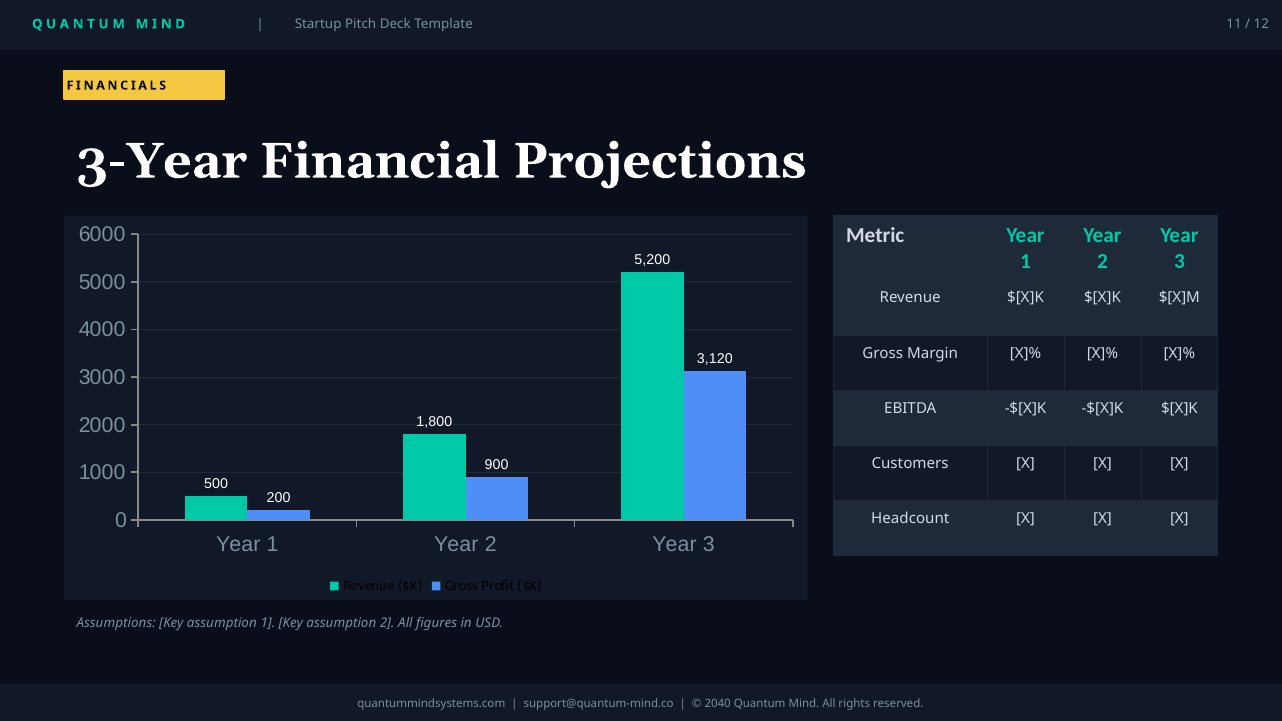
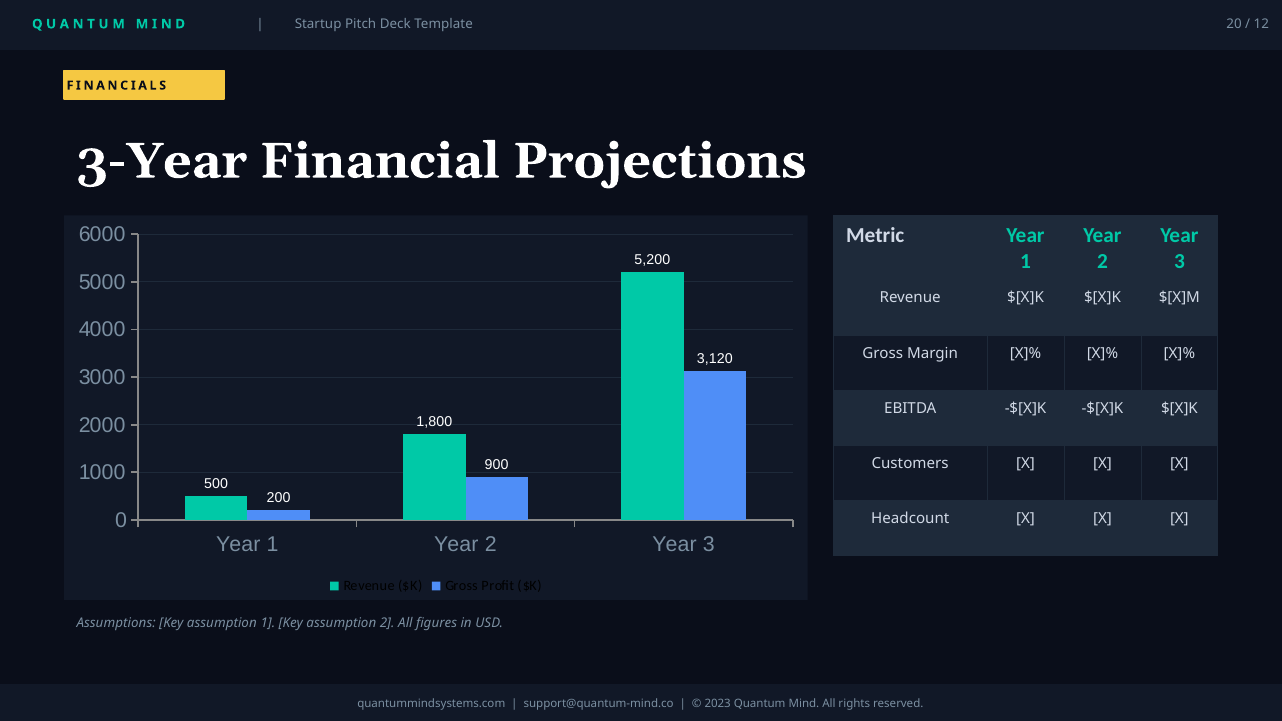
11: 11 -> 20 (1234, 24)
2040: 2040 -> 2023 (718, 704)
